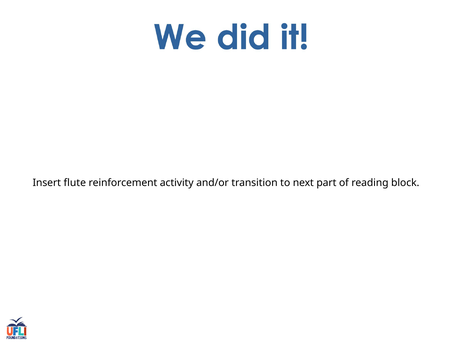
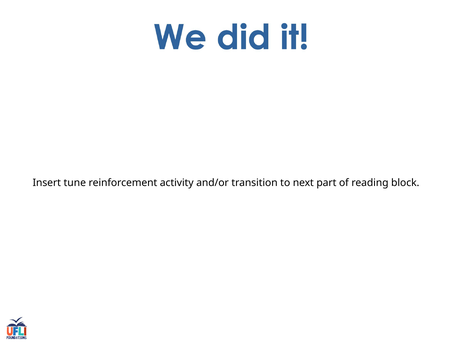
flute: flute -> tune (75, 182)
